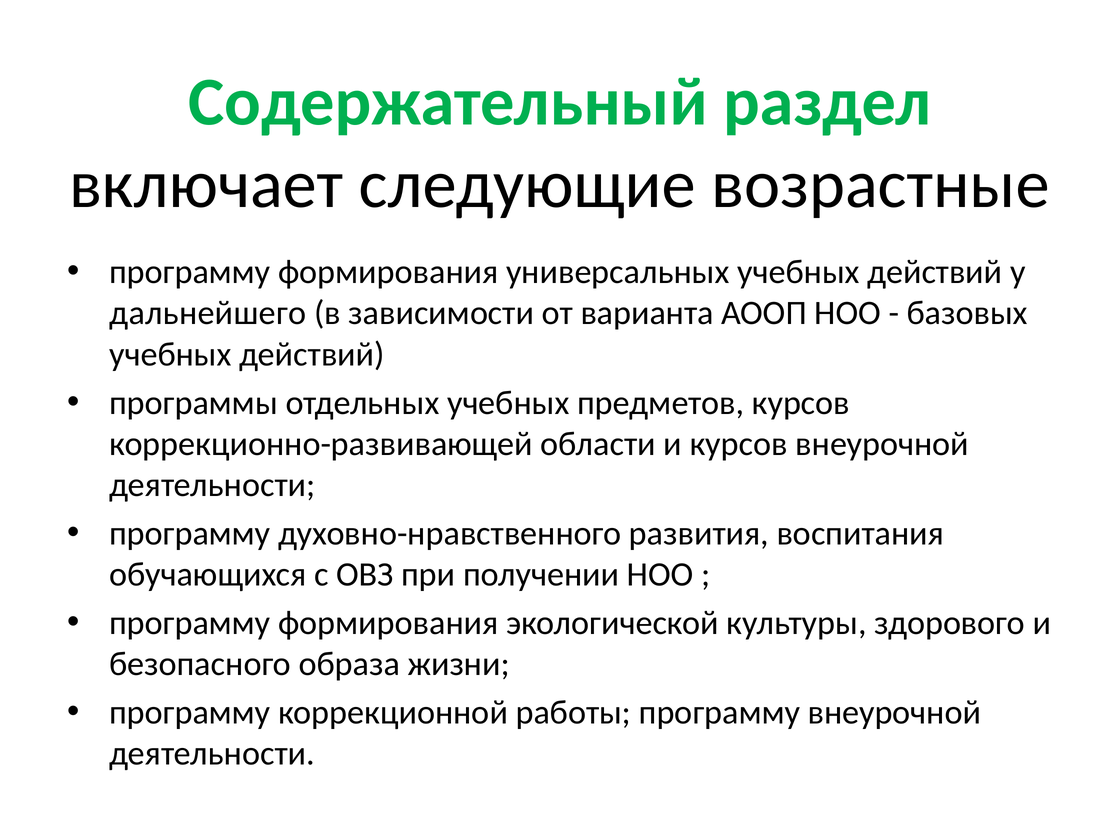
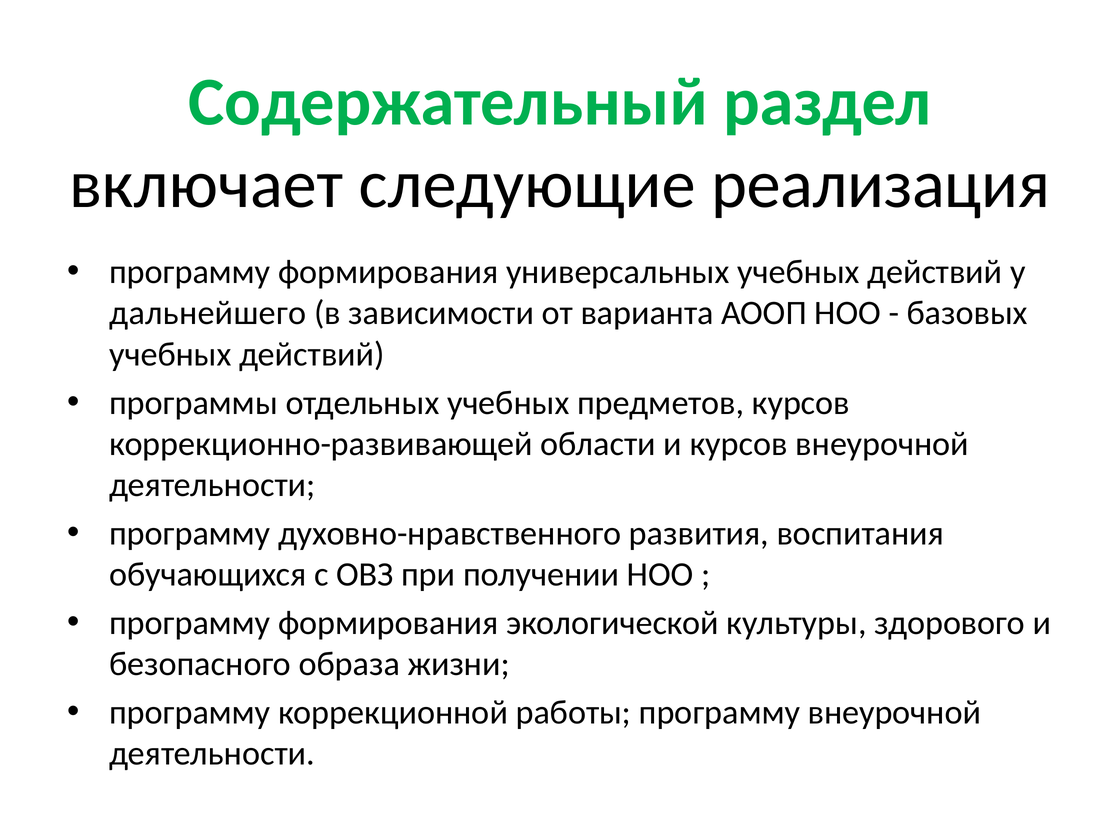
возрастные: возрастные -> реализация (881, 185)
